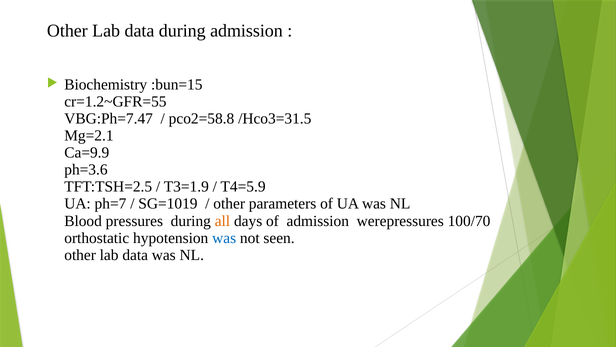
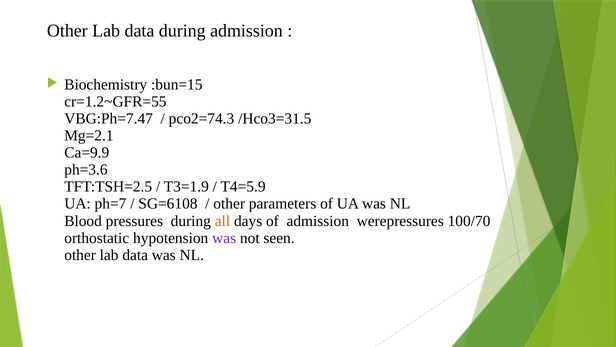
pco2=58.8: pco2=58.8 -> pco2=74.3 (202, 118)
SG=1019: SG=1019 -> SG=6108 (168, 204)
was colour: blue -> purple (224, 238)
